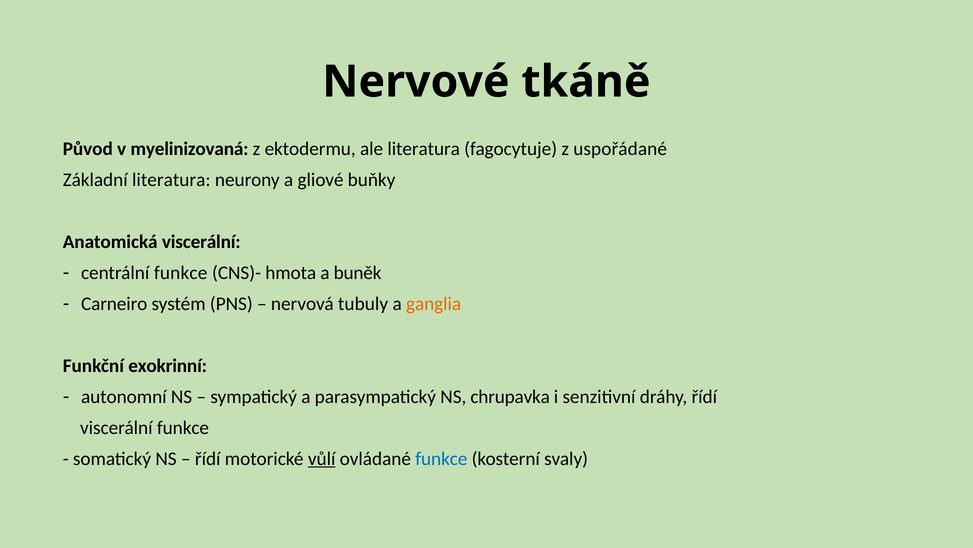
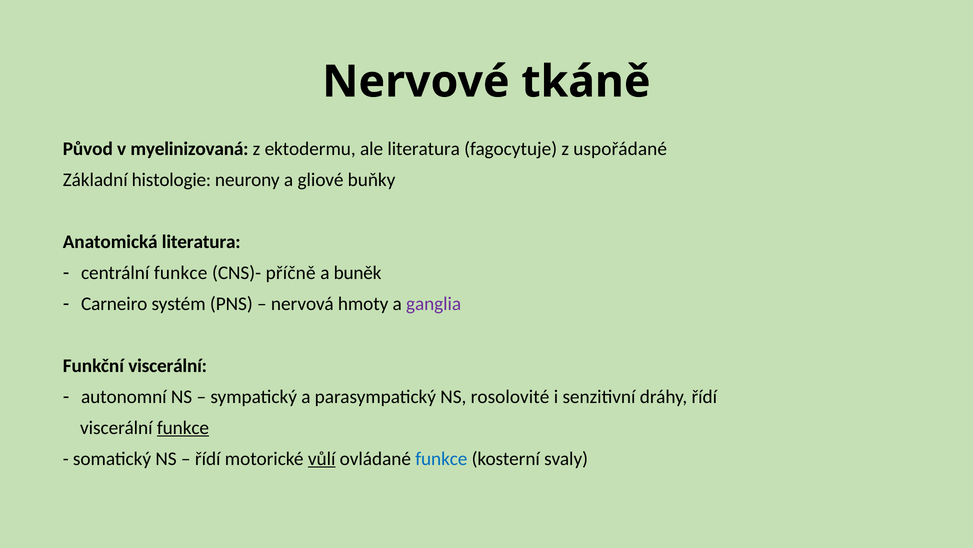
Základní literatura: literatura -> histologie (171, 180)
Anatomická viscerální: viscerální -> literatura (201, 242)
hmota: hmota -> příčně (291, 273)
tubuly: tubuly -> hmoty (363, 304)
ganglia colour: orange -> purple (434, 304)
Funkční exokrinní: exokrinní -> viscerální (168, 365)
chrupavka: chrupavka -> rosolovité (510, 396)
funkce underline: none -> present (183, 427)
